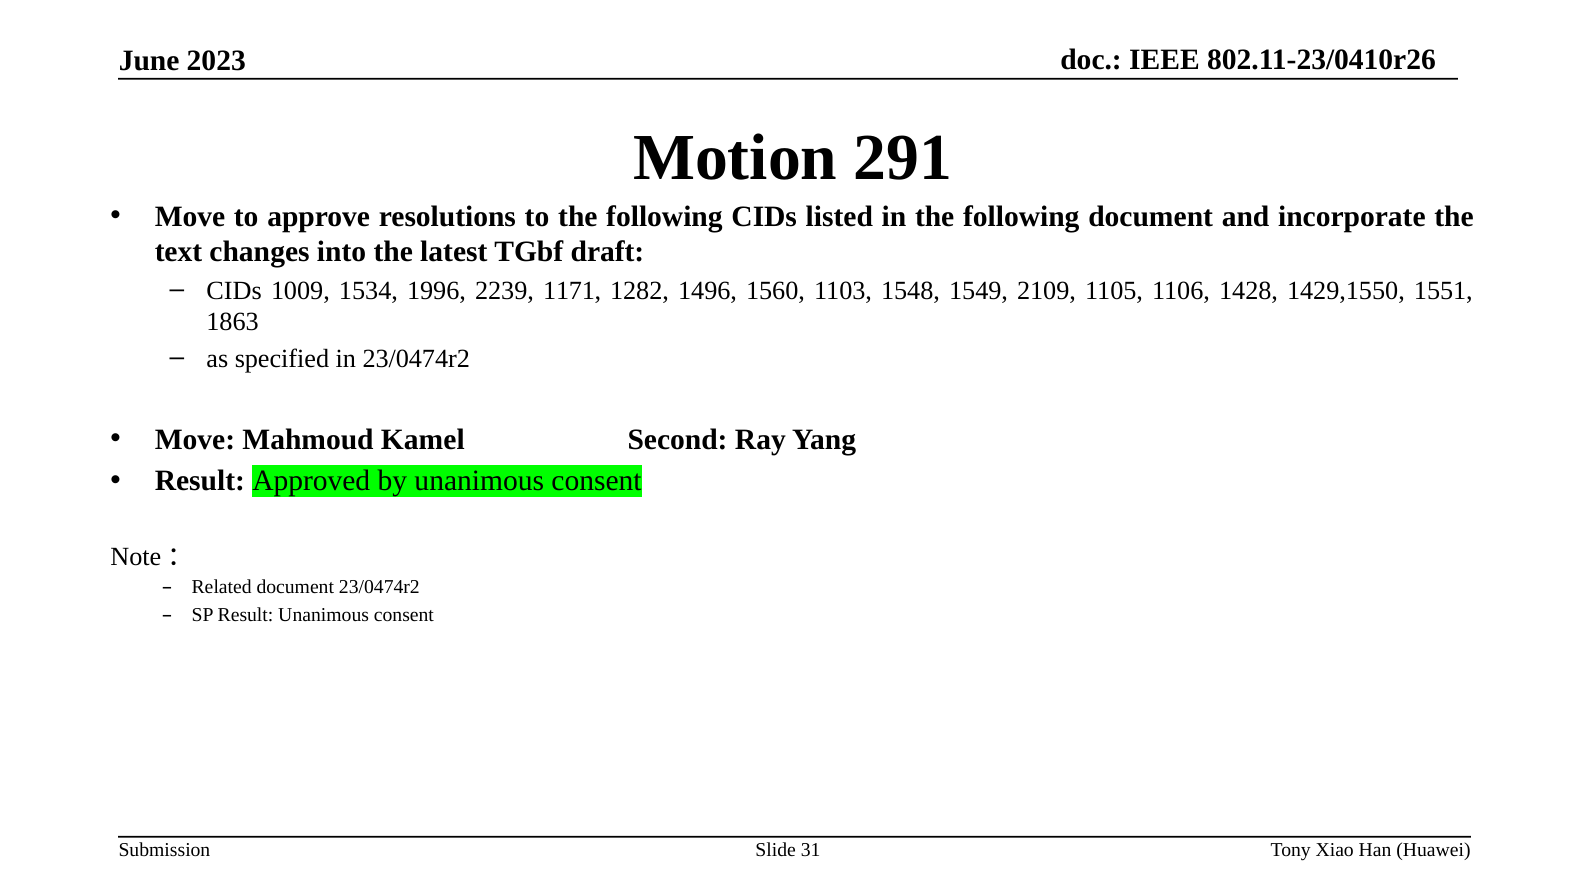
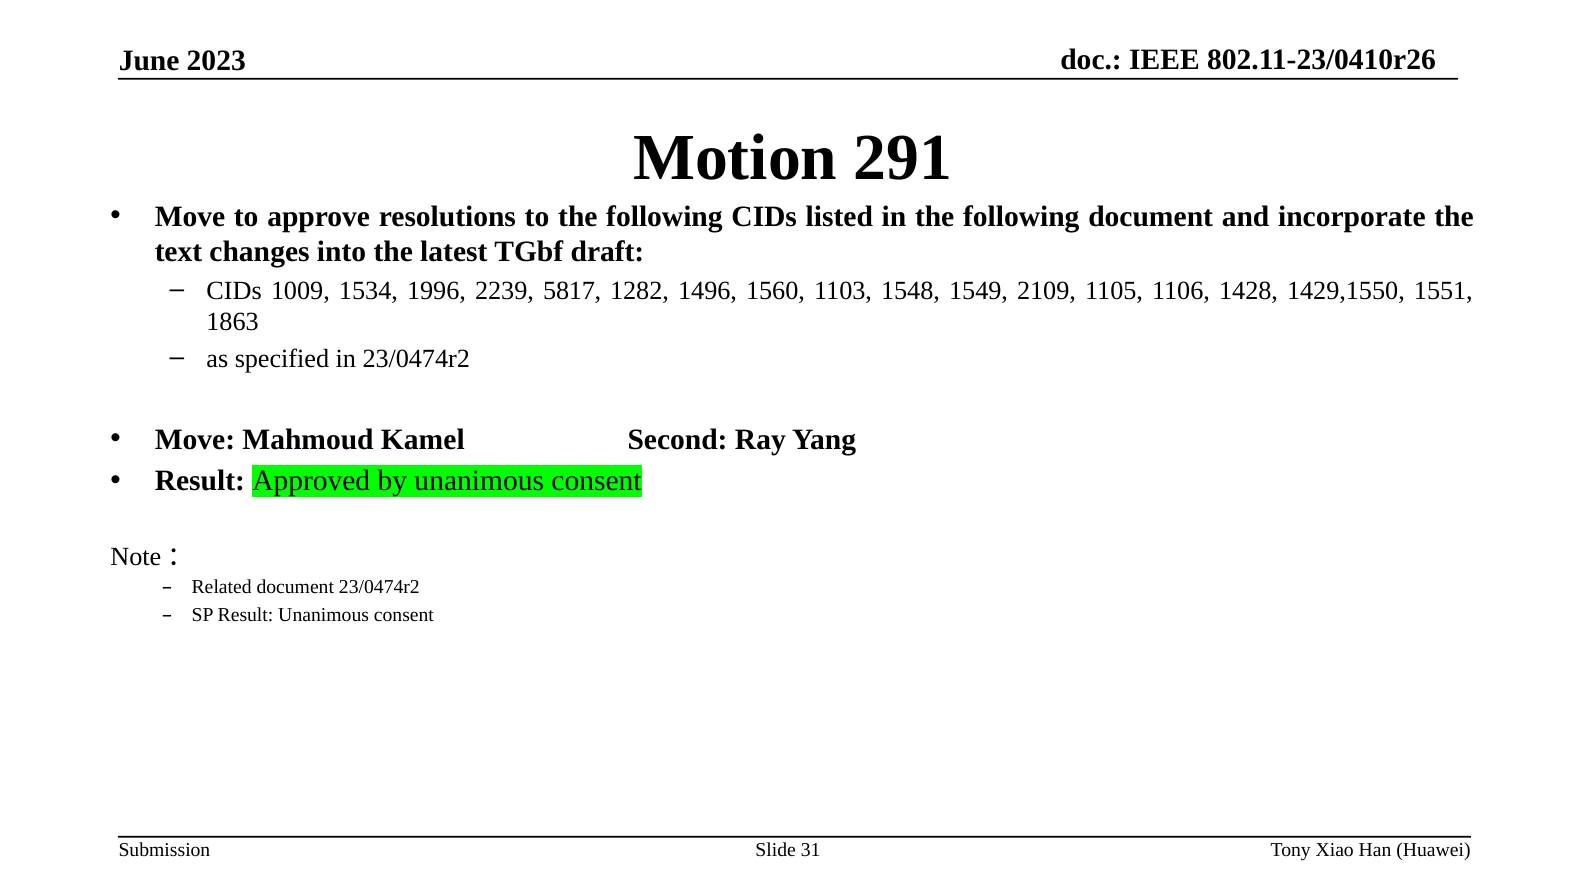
1171: 1171 -> 5817 (572, 291)
